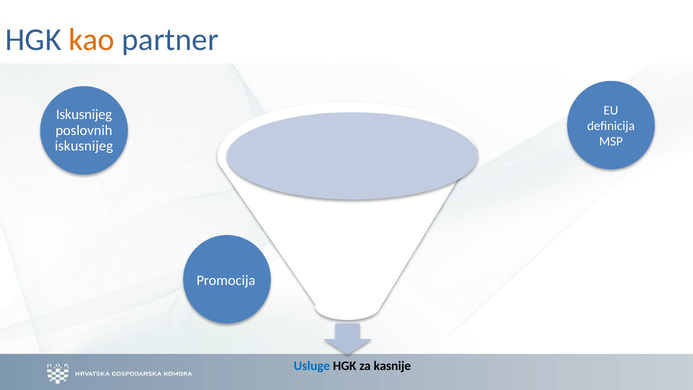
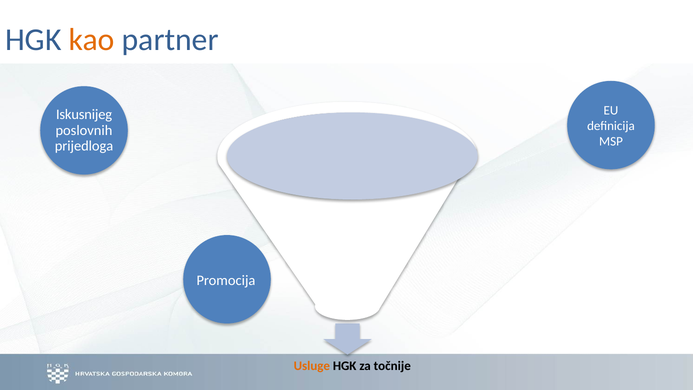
iskusnijeg: iskusnijeg -> prijedloga (84, 146)
Usluge colour: blue -> orange (312, 366)
kasnije: kasnije -> točnije (392, 366)
